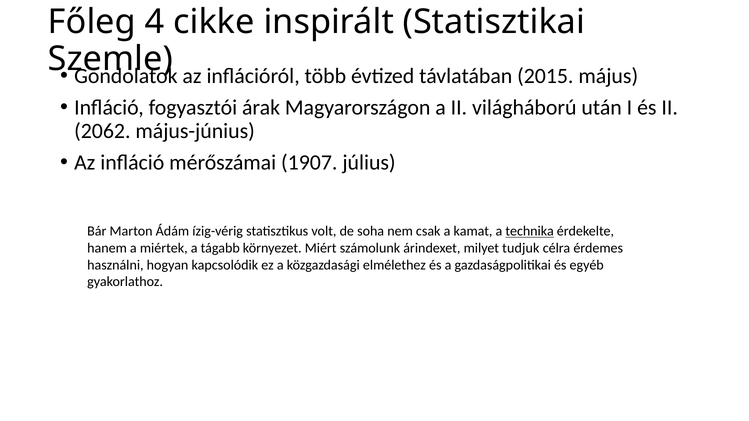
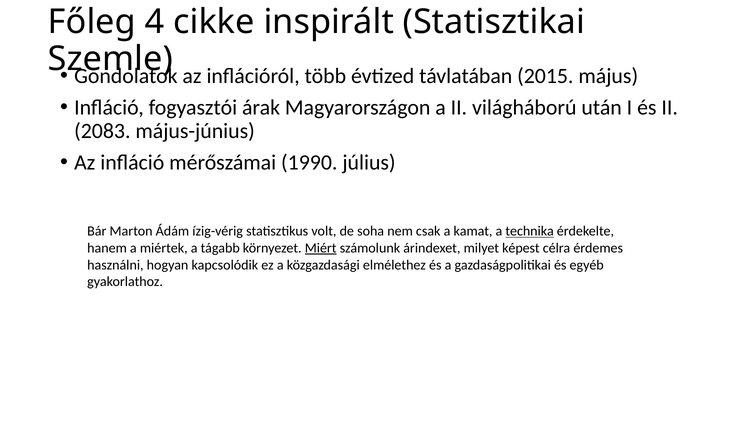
2062: 2062 -> 2083 (102, 131)
1907: 1907 -> 1990 (309, 162)
Miért underline: none -> present (321, 248)
tudjuk: tudjuk -> képest (521, 248)
